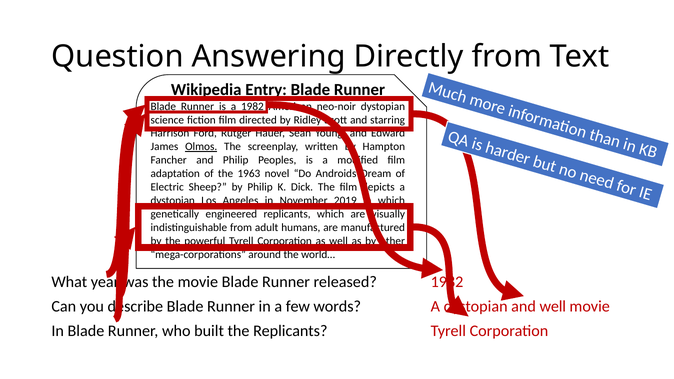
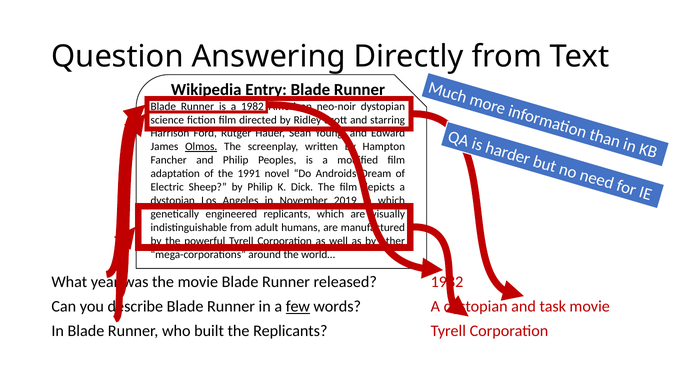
1963: 1963 -> 1991 (249, 174)
few underline: none -> present (298, 307)
and well: well -> task (553, 307)
